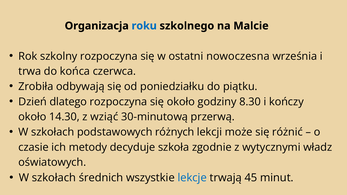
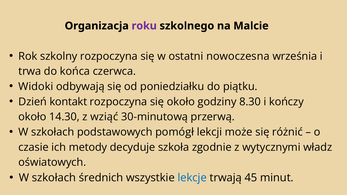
roku colour: blue -> purple (144, 26)
Zrobiła: Zrobiła -> Widoki (36, 87)
dlatego: dlatego -> kontakt (68, 102)
różnych: różnych -> pomógł (175, 132)
